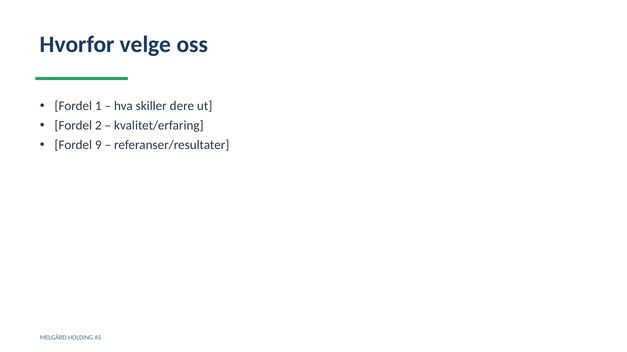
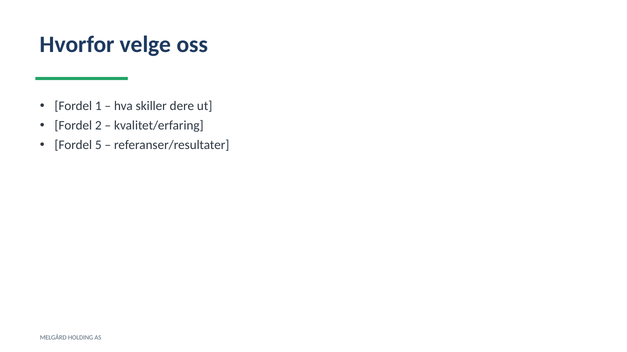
9: 9 -> 5 (98, 145)
